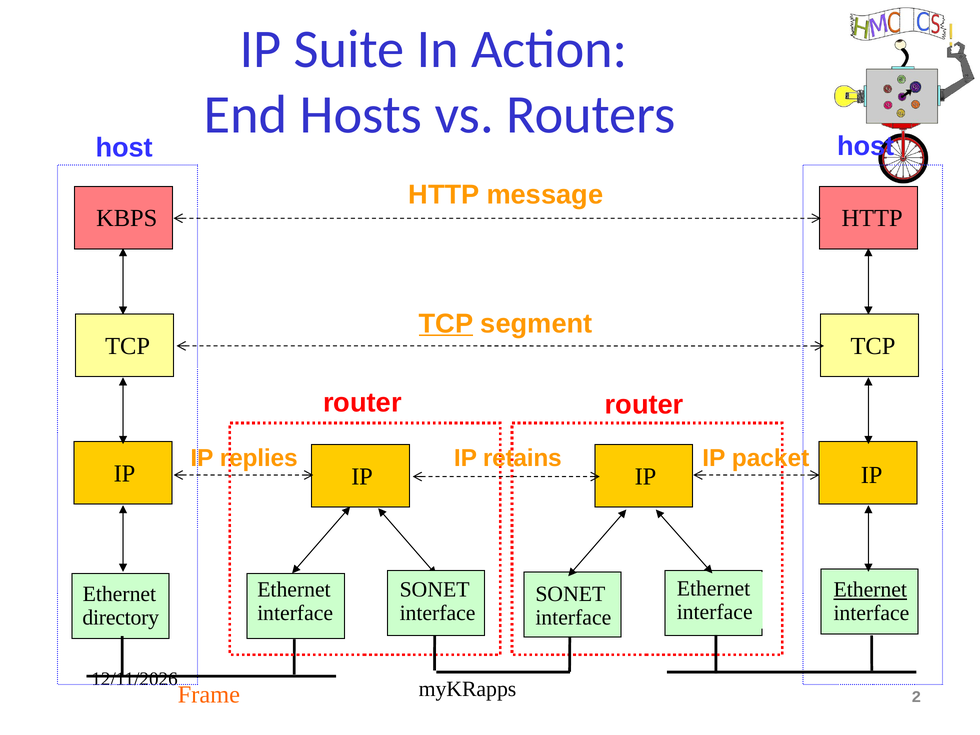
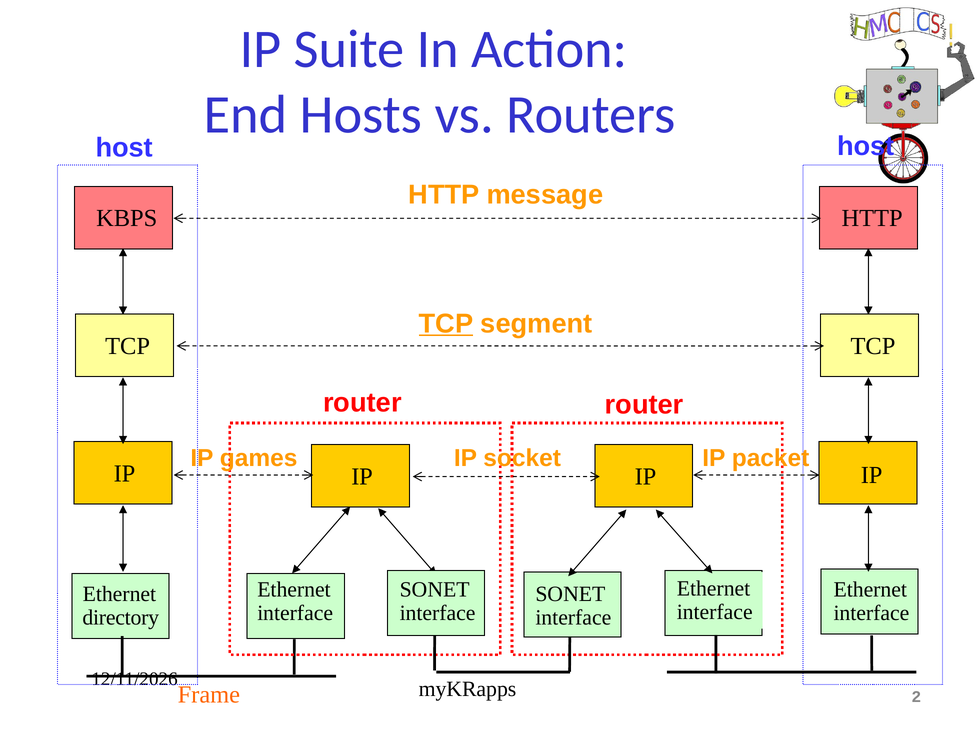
replies: replies -> games (259, 458)
retains: retains -> socket (522, 458)
Ethernet underline: present -> none (870, 590)
